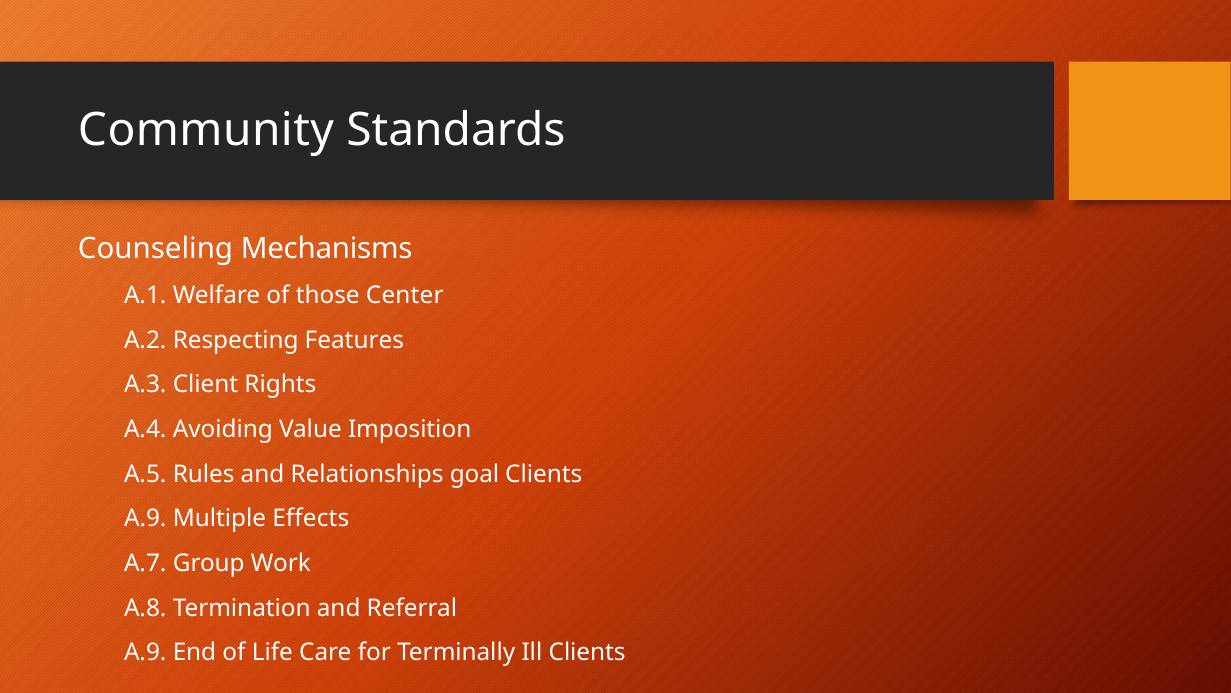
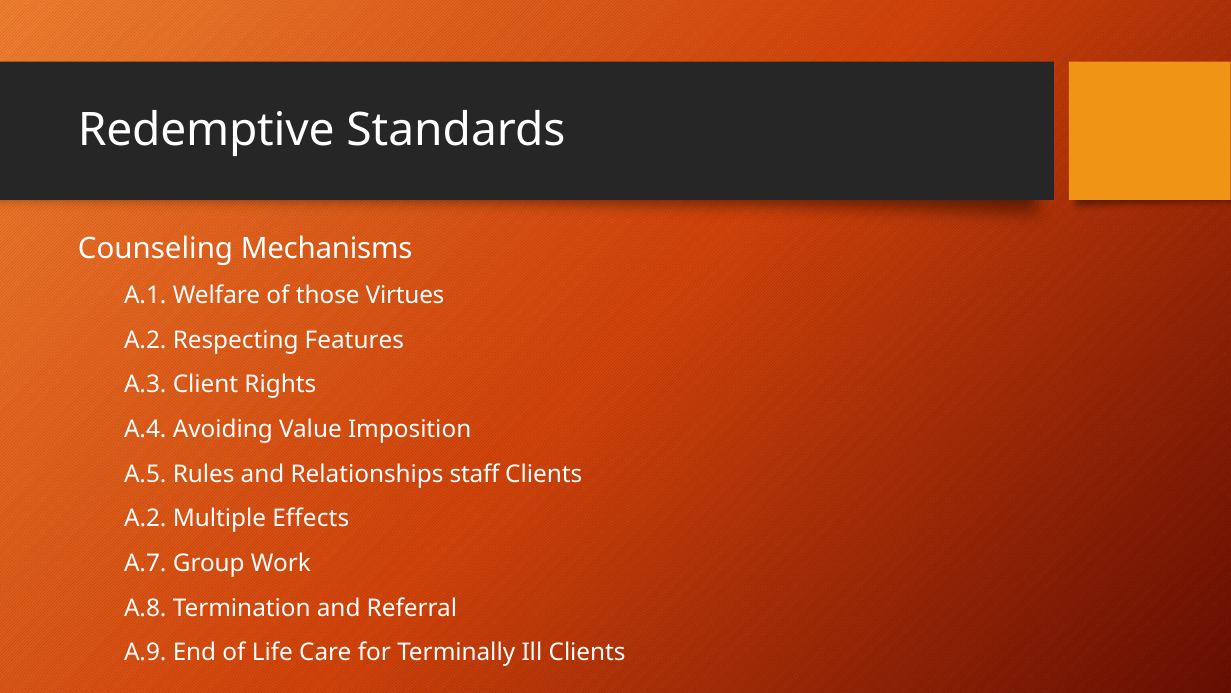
Community: Community -> Redemptive (206, 130)
Center: Center -> Virtues (405, 295)
goal: goal -> staff (475, 474)
A.9: A.9 -> A.2 (145, 518)
